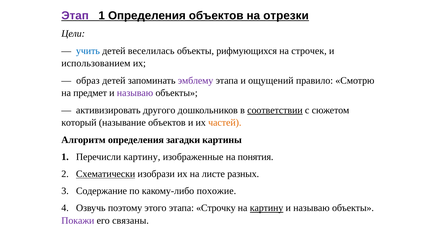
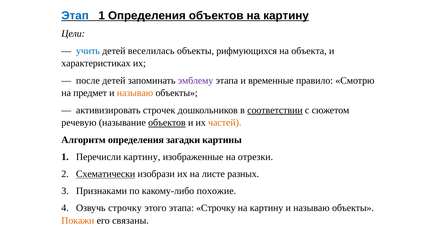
Этап colour: purple -> blue (75, 16)
объектов на отрезки: отрезки -> картину (286, 16)
строчек: строчек -> объекта (309, 51)
использованием: использованием -> характеристиках (96, 63)
образ: образ -> после (88, 80)
ощущений: ощущений -> временные (271, 80)
называю colour: purple -> orange (135, 93)
другого: другого -> строчек (159, 110)
который: который -> речевую (79, 123)
объектов underline: none -> present (167, 123)
понятия: понятия -> отрезки (255, 157)
Содержание: Содержание -> Признаками (101, 191)
Озвучь поэтому: поэтому -> строчку (125, 208)
картину underline: present -> none (267, 208)
Покажи colour: purple -> orange (78, 220)
